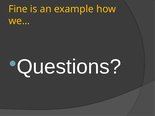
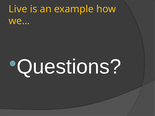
Fine: Fine -> Live (18, 9)
